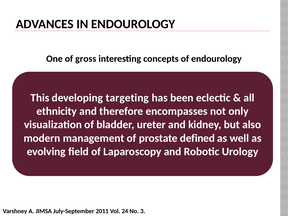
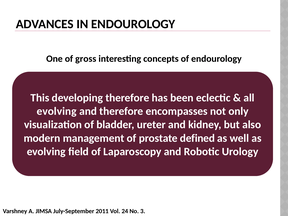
developing targeting: targeting -> therefore (127, 98)
ethnicity: ethnicity -> evolving (57, 111)
